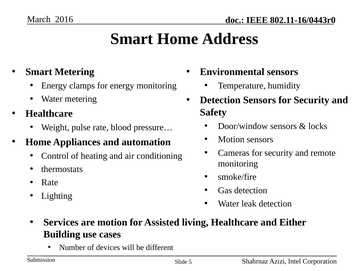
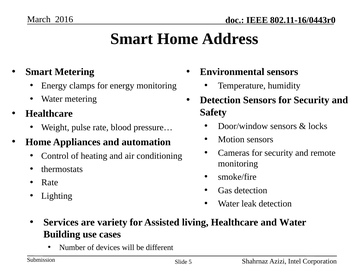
are motion: motion -> variety (112, 222)
and Either: Either -> Water (293, 222)
